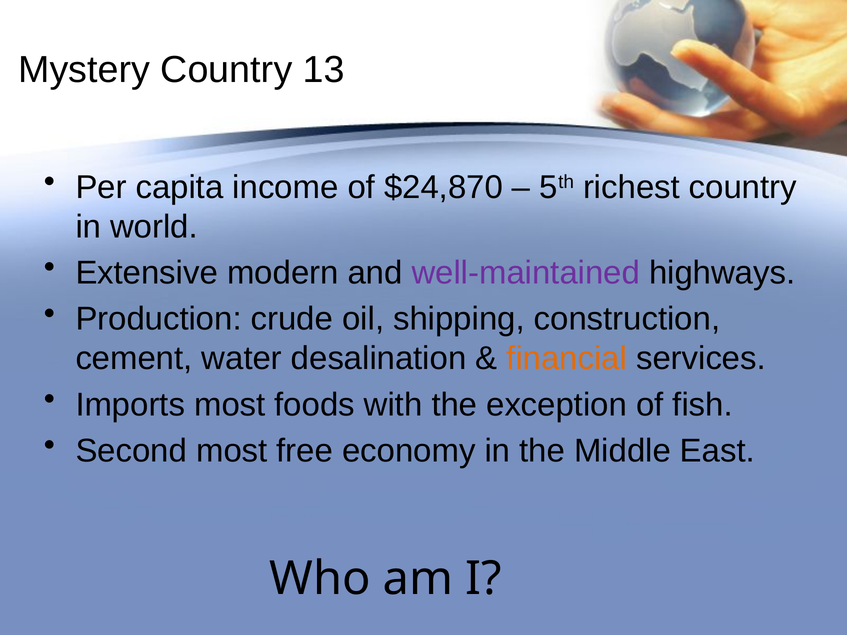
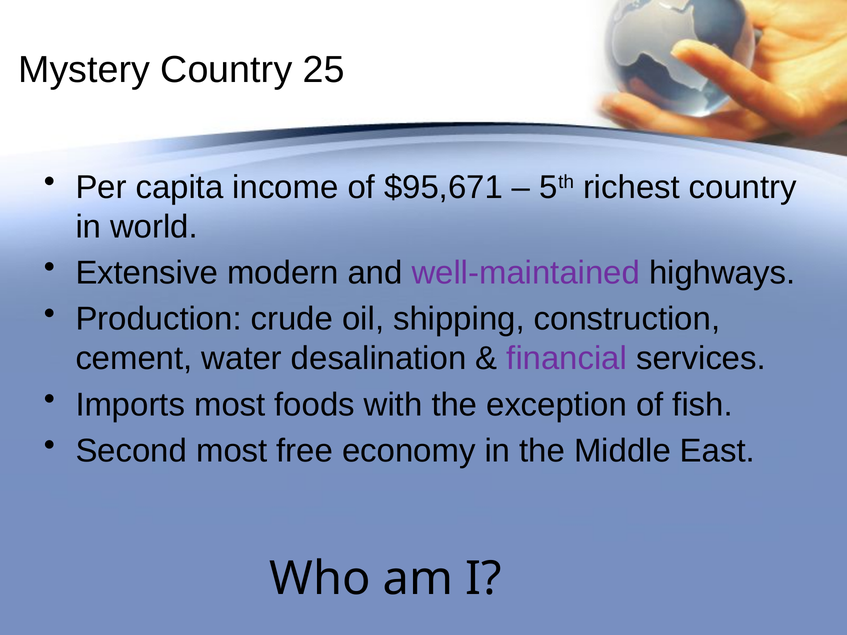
13: 13 -> 25 (324, 70)
$24,870: $24,870 -> $95,671 (444, 187)
financial colour: orange -> purple (567, 359)
